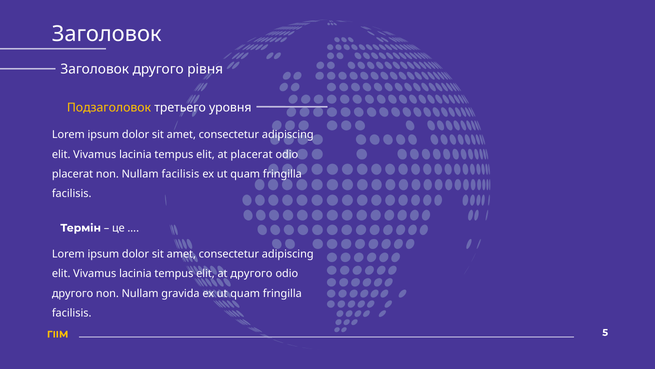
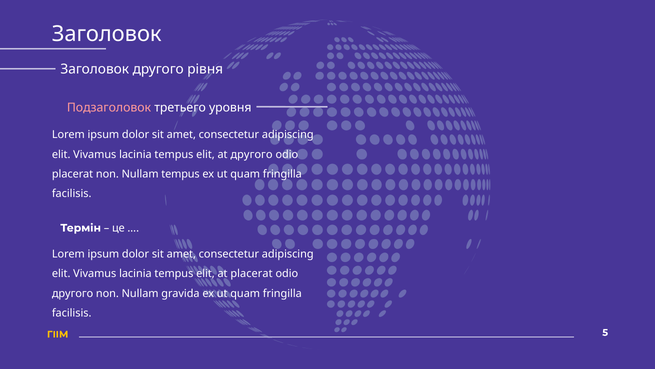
Подзаголовок colour: yellow -> pink (109, 107)
at placerat: placerat -> другого (251, 154)
Nullam facilisis: facilisis -> tempus (181, 174)
at другого: другого -> placerat (251, 273)
